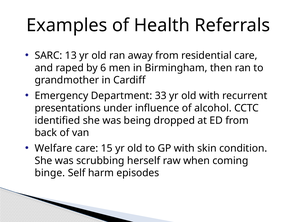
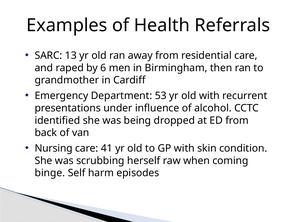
33: 33 -> 53 (161, 95)
Welfare: Welfare -> Nursing (54, 148)
15: 15 -> 41 (107, 148)
